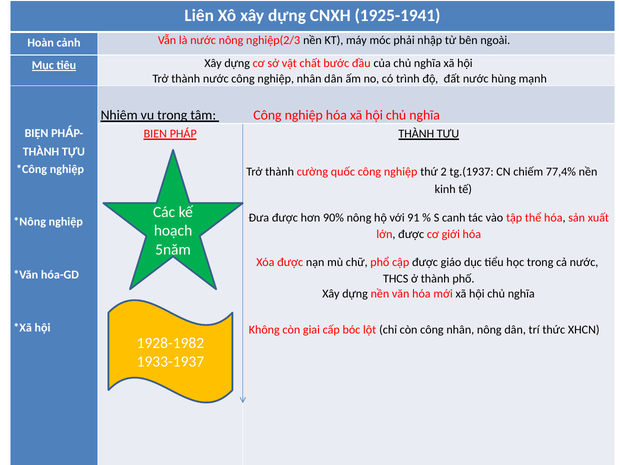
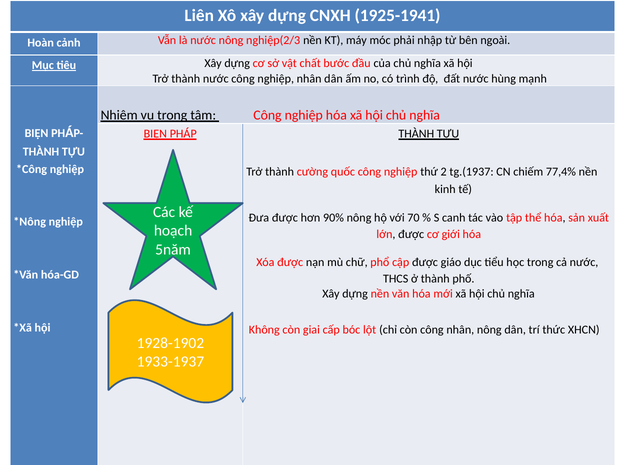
91: 91 -> 70 (413, 218)
1928-1982: 1928-1982 -> 1928-1902 (170, 343)
